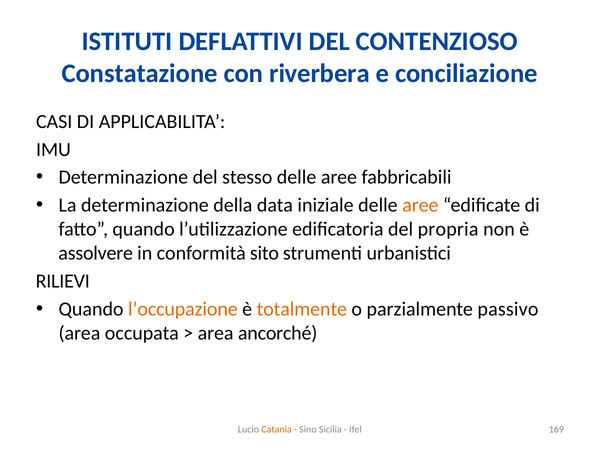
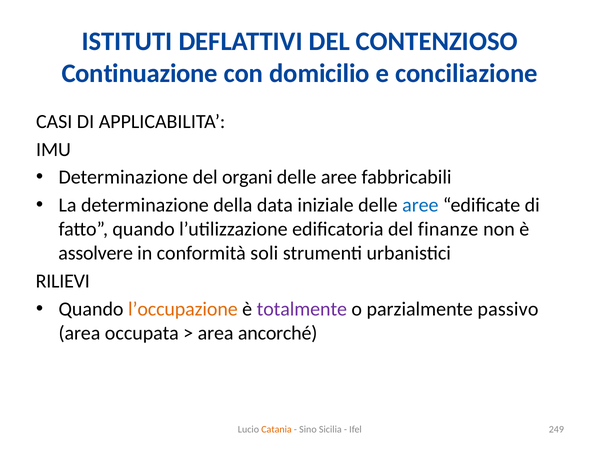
Constatazione: Constatazione -> Continuazione (140, 73)
riverbera: riverbera -> domicilio (320, 73)
stesso: stesso -> organi (247, 177)
aree colour: orange -> blue (420, 205)
propria: propria -> finanze (448, 229)
sito: sito -> soli (264, 253)
totalmente colour: orange -> purple (302, 309)
169: 169 -> 249 (556, 430)
